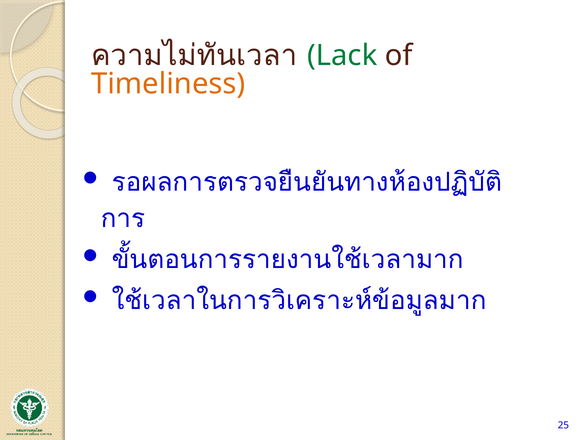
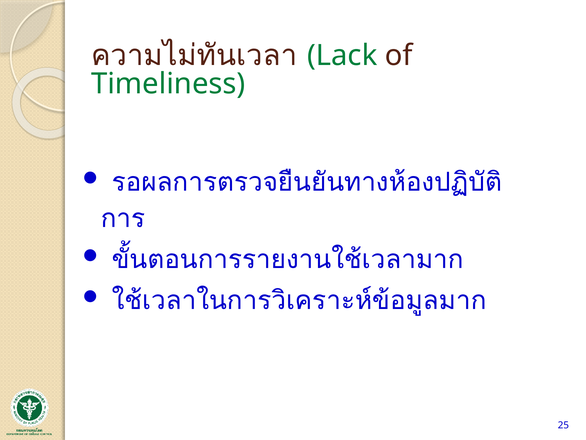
Timeliness colour: orange -> green (168, 84)
